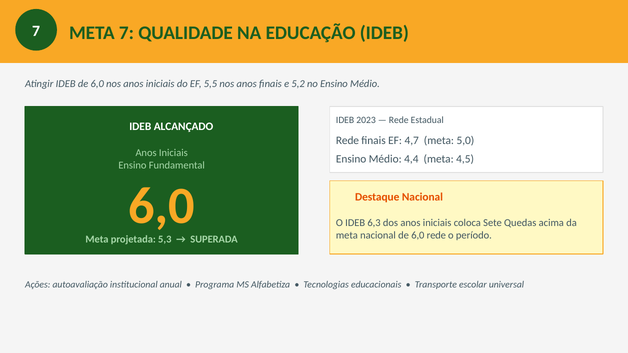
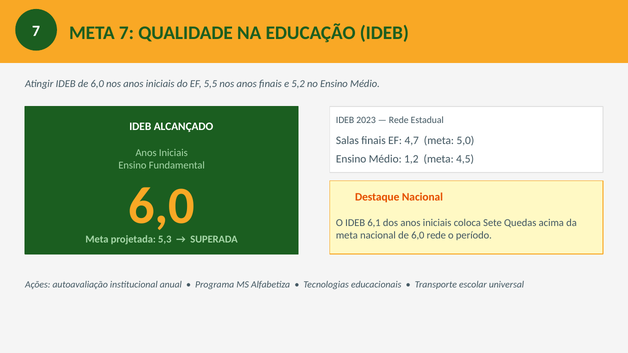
Rede: Rede -> Salas (347, 141)
4,4: 4,4 -> 1,2 (411, 159)
6,3: 6,3 -> 6,1 (374, 223)
